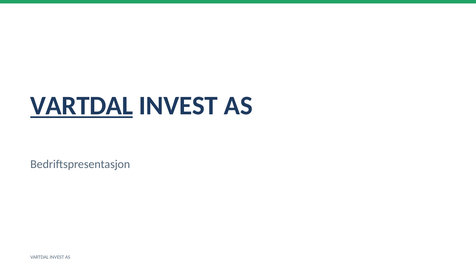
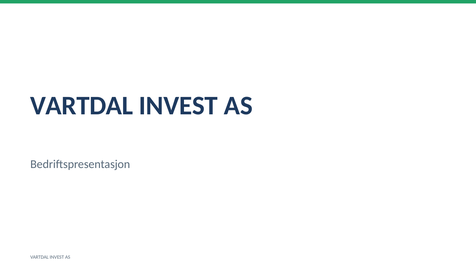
VARTDAL underline: present -> none (82, 106)
